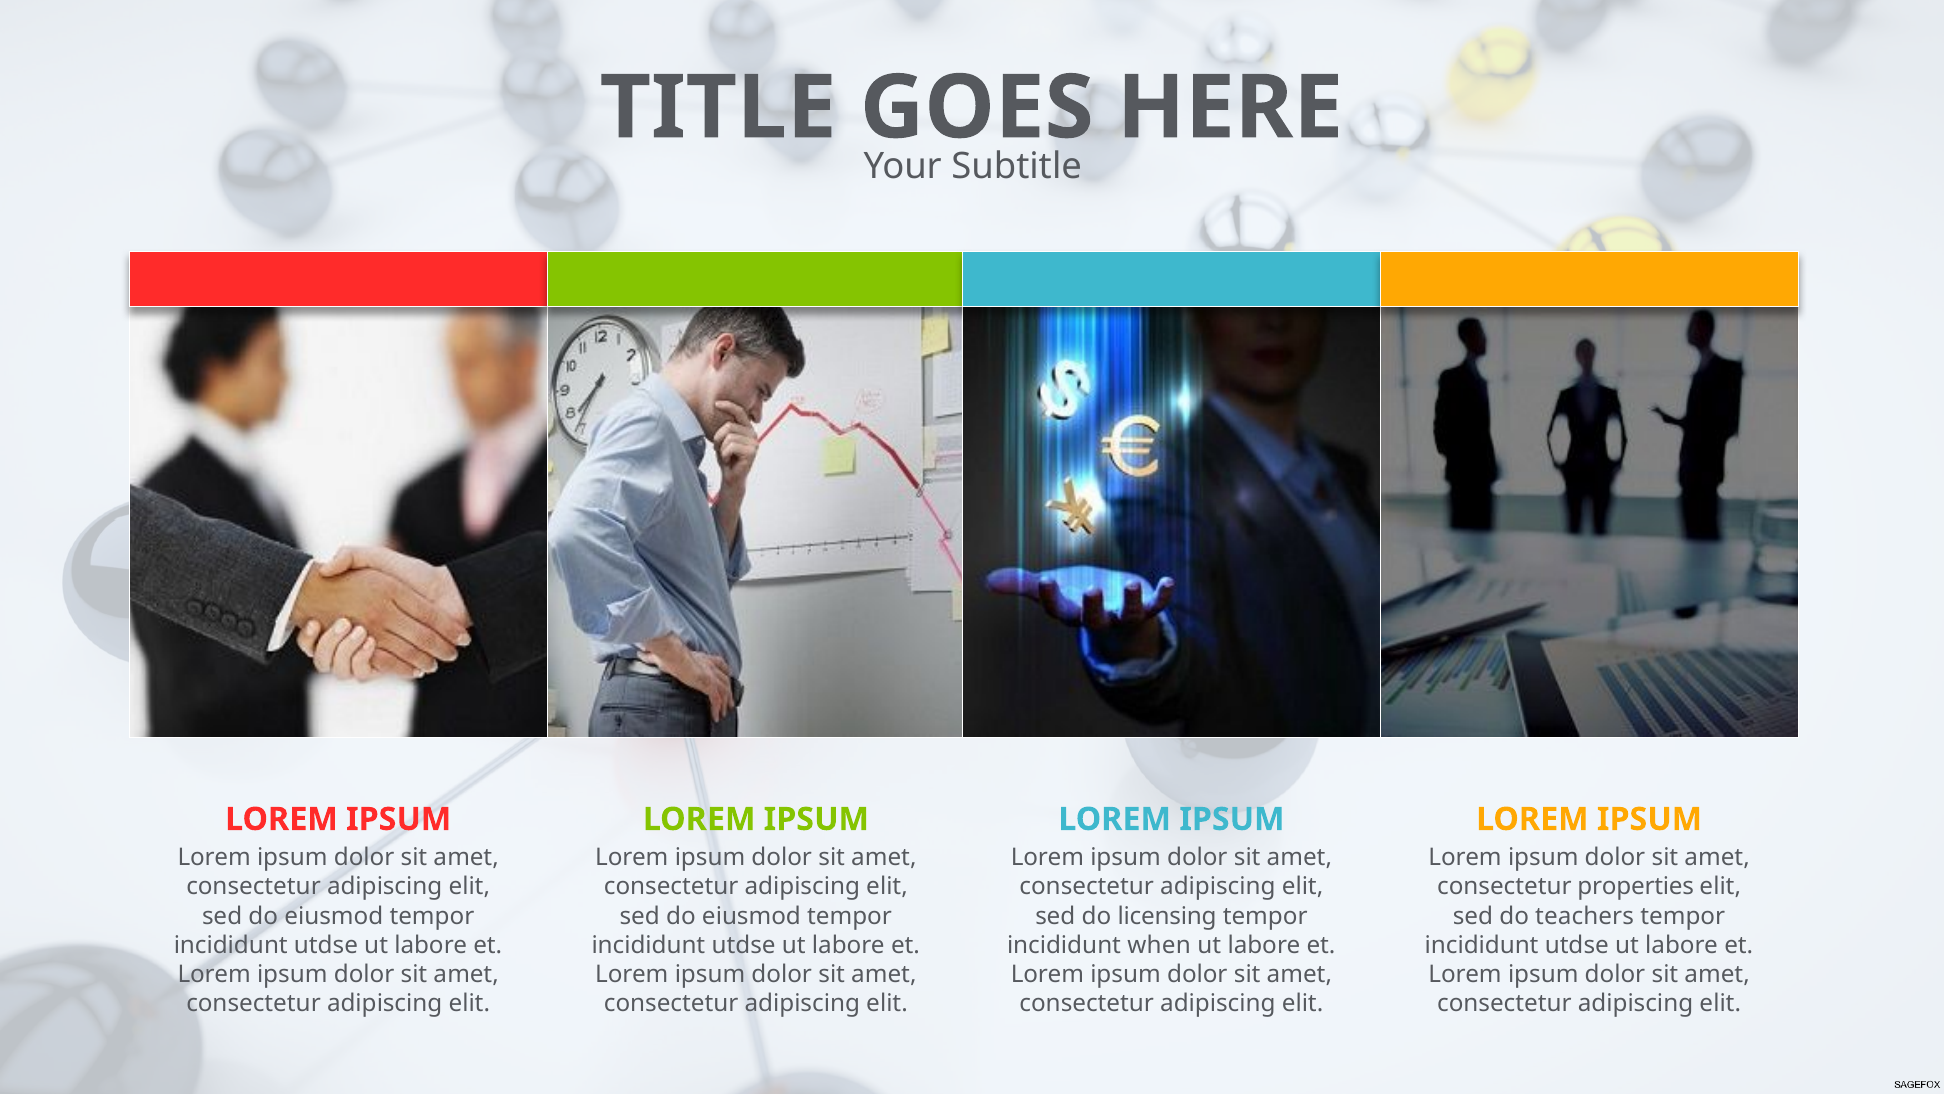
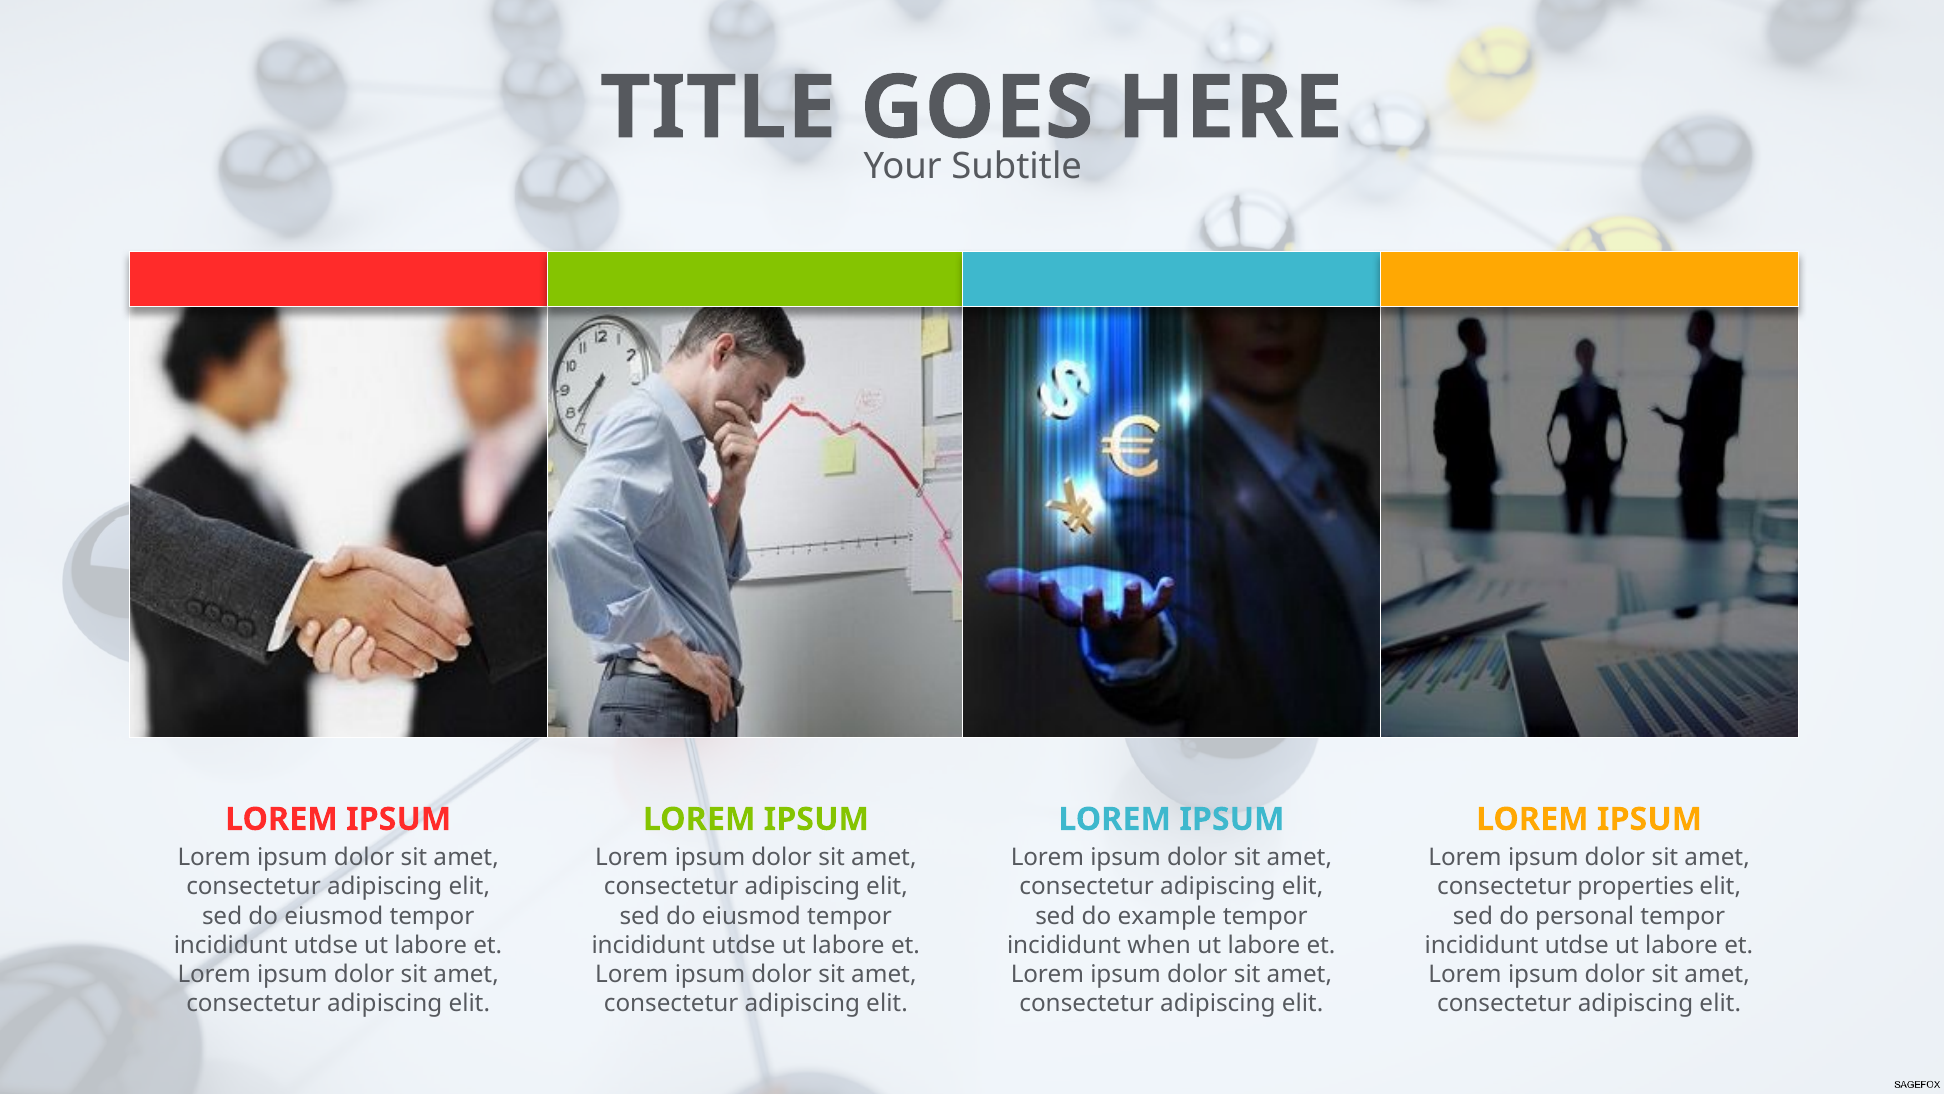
licensing: licensing -> example (1167, 916)
teachers: teachers -> personal (1585, 916)
